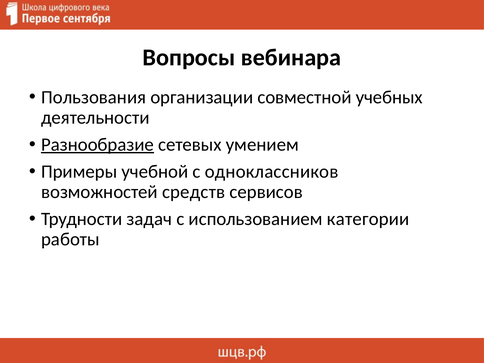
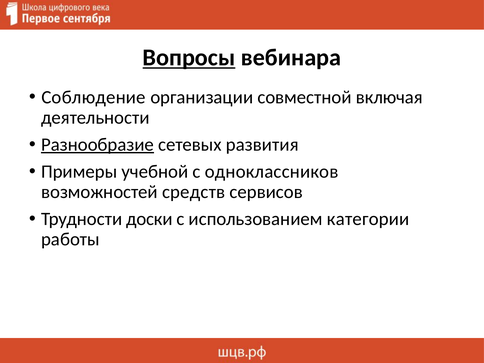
Вопросы underline: none -> present (189, 58)
Пользования: Пользования -> Соблюдение (94, 97)
учебных: учебных -> включая (389, 97)
умением: умением -> развития (262, 145)
задач: задач -> доски (149, 219)
